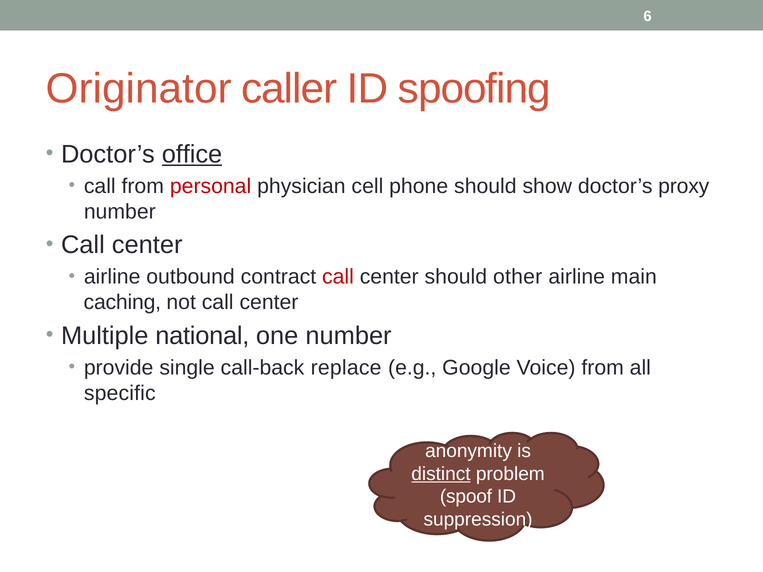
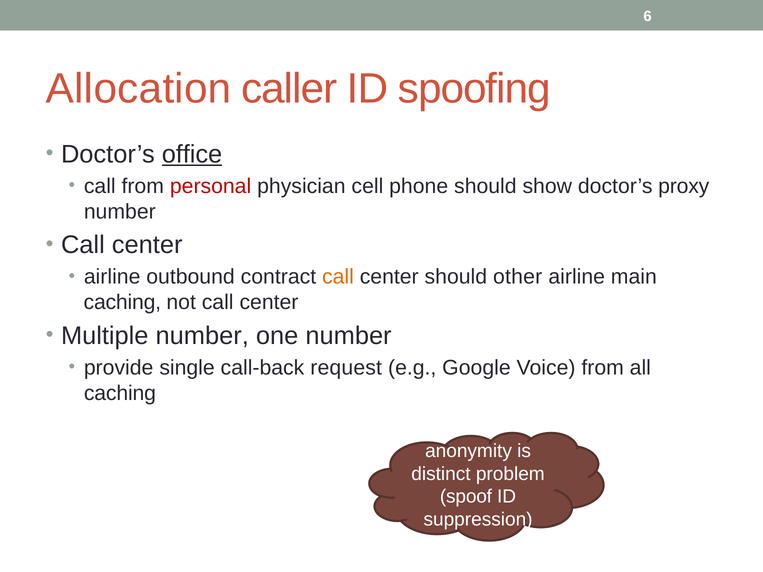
Originator: Originator -> Allocation (139, 89)
call colour: red -> orange (338, 277)
Multiple national: national -> number (202, 336)
replace: replace -> request (346, 368)
specific: specific -> caching (120, 393)
distinct underline: present -> none (441, 474)
